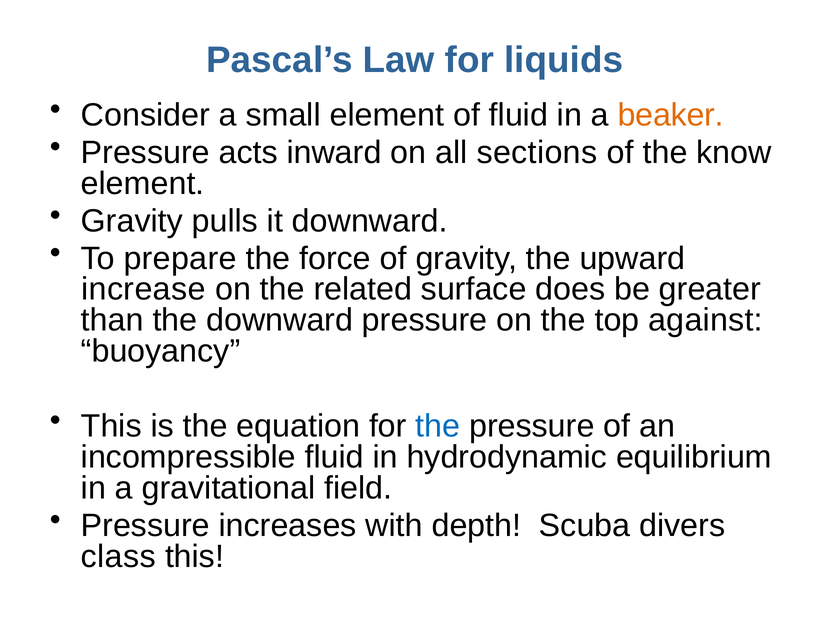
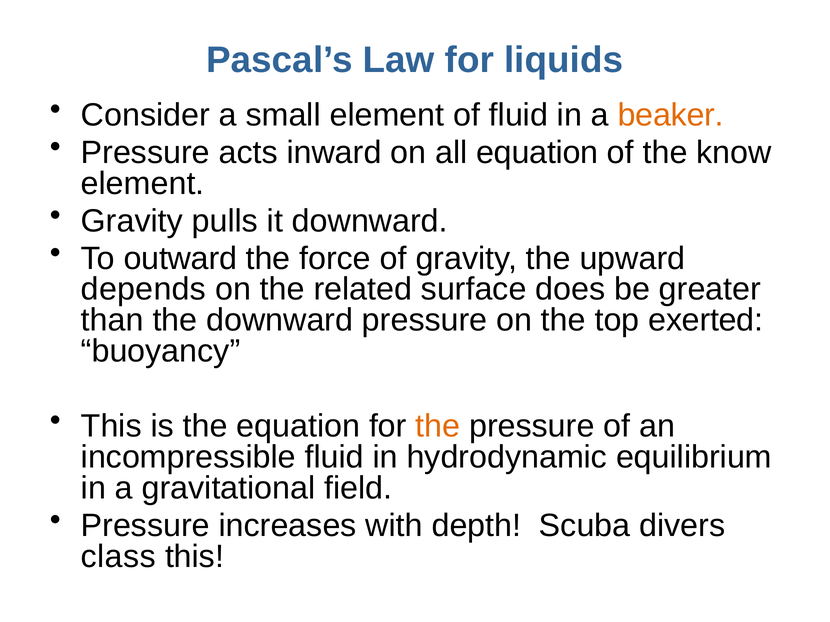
all sections: sections -> equation (537, 153)
prepare: prepare -> outward (180, 259)
increase: increase -> depends (143, 290)
against: against -> exerted (706, 321)
the colour: blue -> orange (438, 427)
